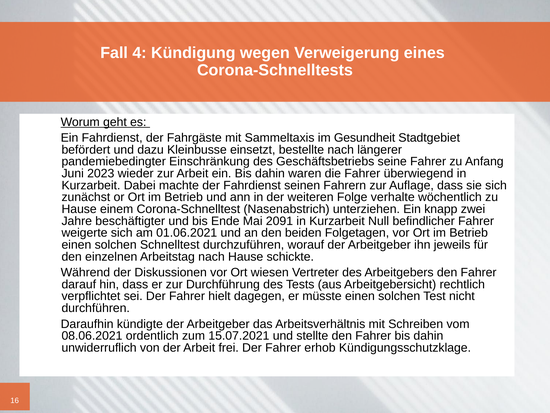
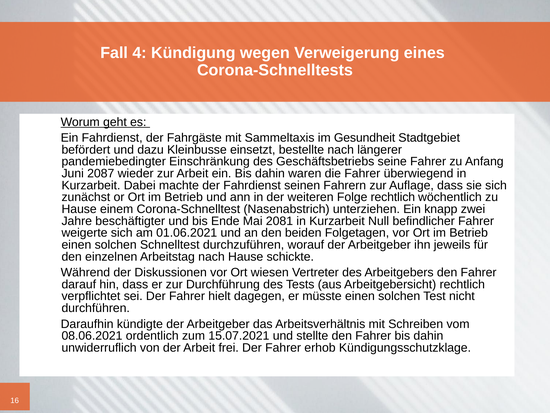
2023: 2023 -> 2087 (101, 173)
Folge verhalte: verhalte -> rechtlich (393, 197)
2091: 2091 -> 2081 (279, 221)
